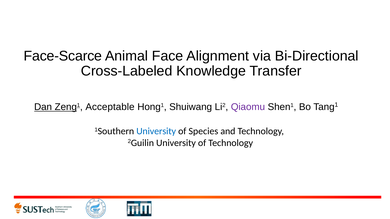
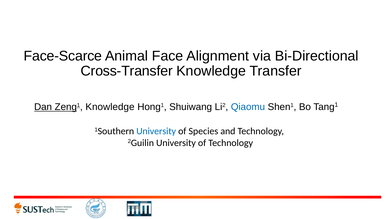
Cross-Labeled: Cross-Labeled -> Cross-Transfer (127, 71)
Zeng1 Acceptable: Acceptable -> Knowledge (110, 107)
Qiaomu colour: purple -> blue (248, 107)
